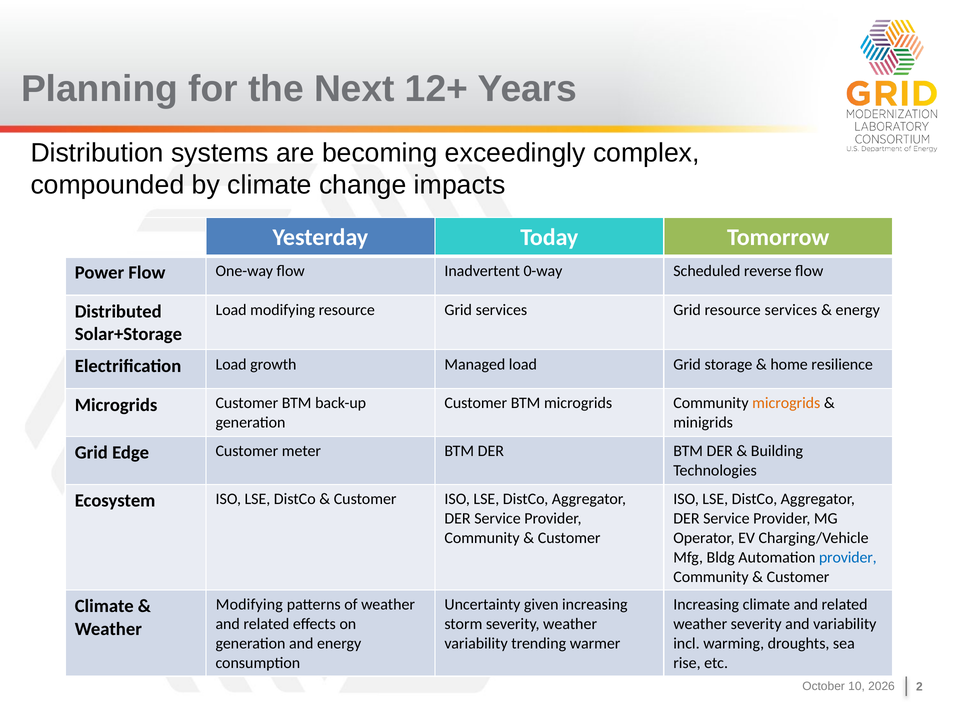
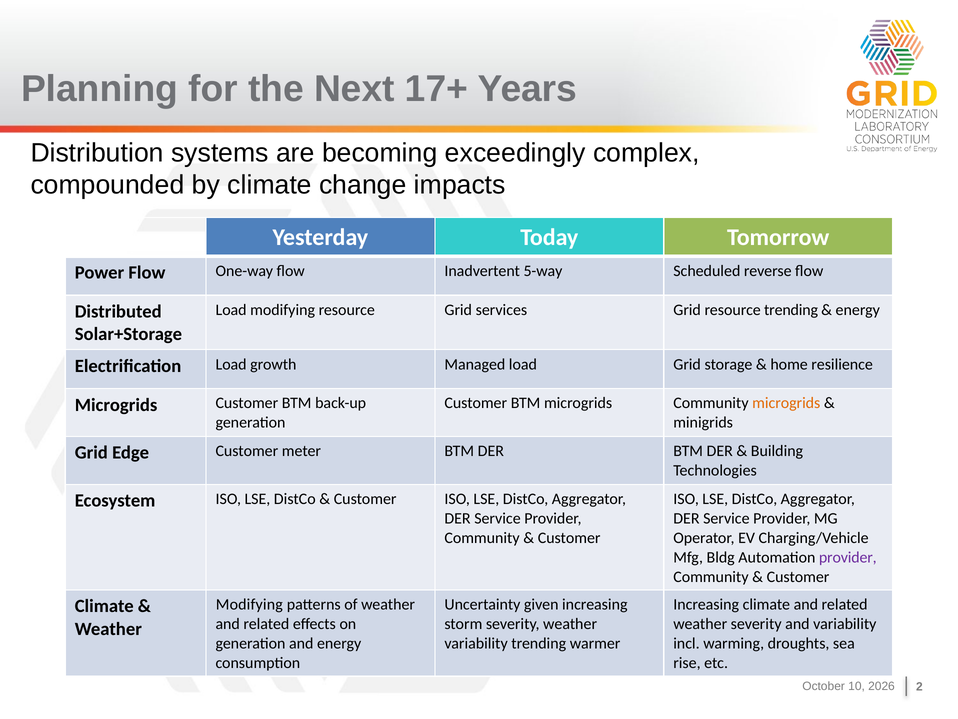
12+: 12+ -> 17+ (437, 89)
0-way: 0-way -> 5-way (543, 271)
resource services: services -> trending (791, 310)
provider colour: blue -> purple (848, 557)
